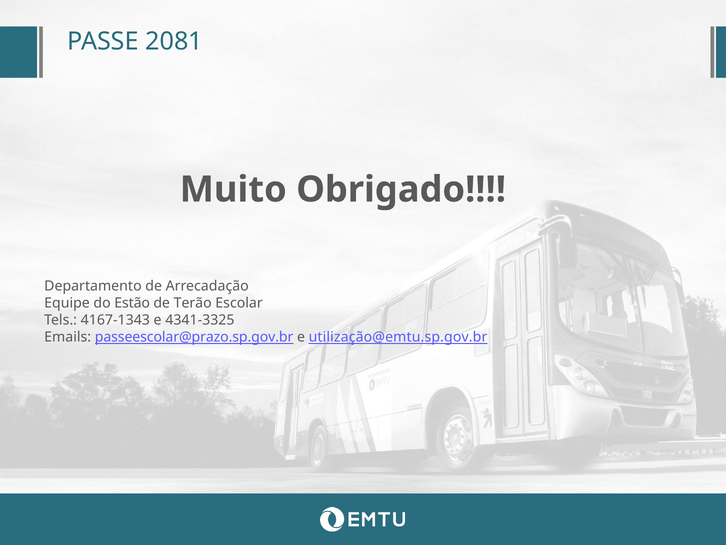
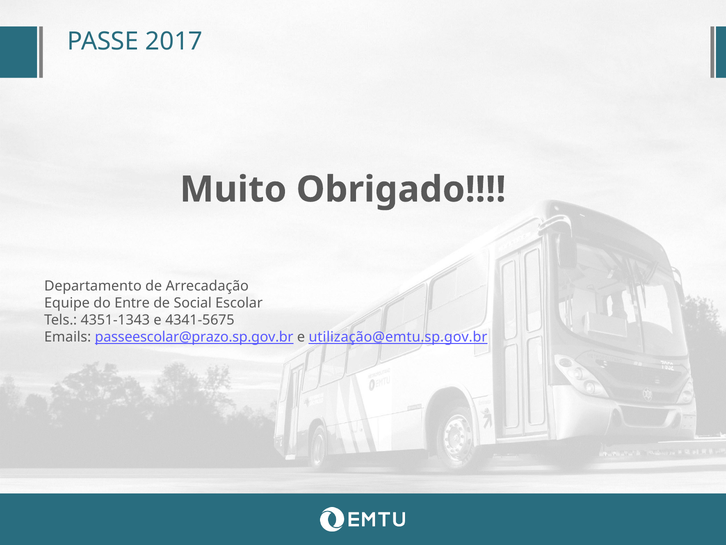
2081: 2081 -> 2017 (174, 41)
Estão: Estão -> Entre (132, 303)
Terão: Terão -> Social (193, 303)
4167-1343: 4167-1343 -> 4351-1343 (115, 320)
4341-3325: 4341-3325 -> 4341-5675 (200, 320)
